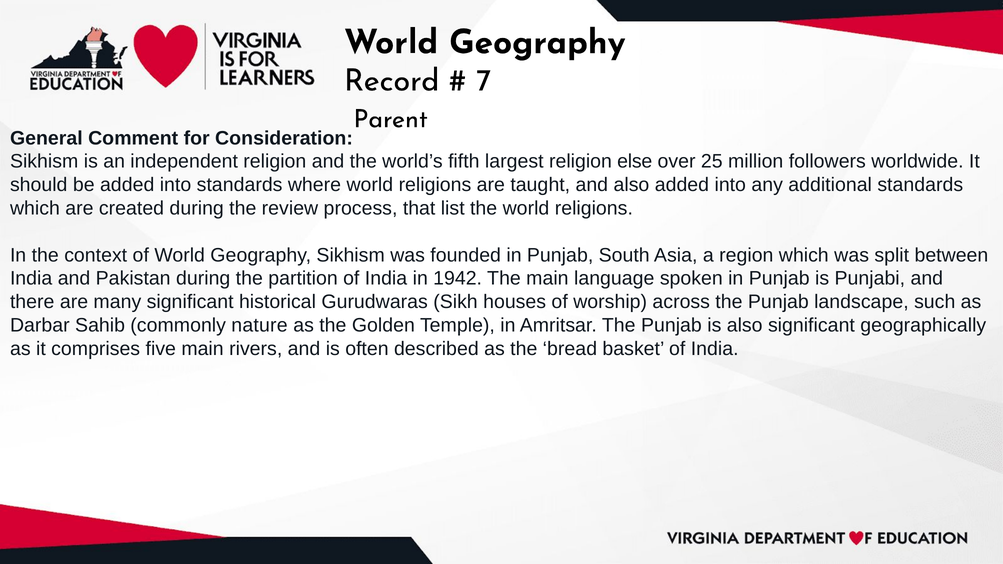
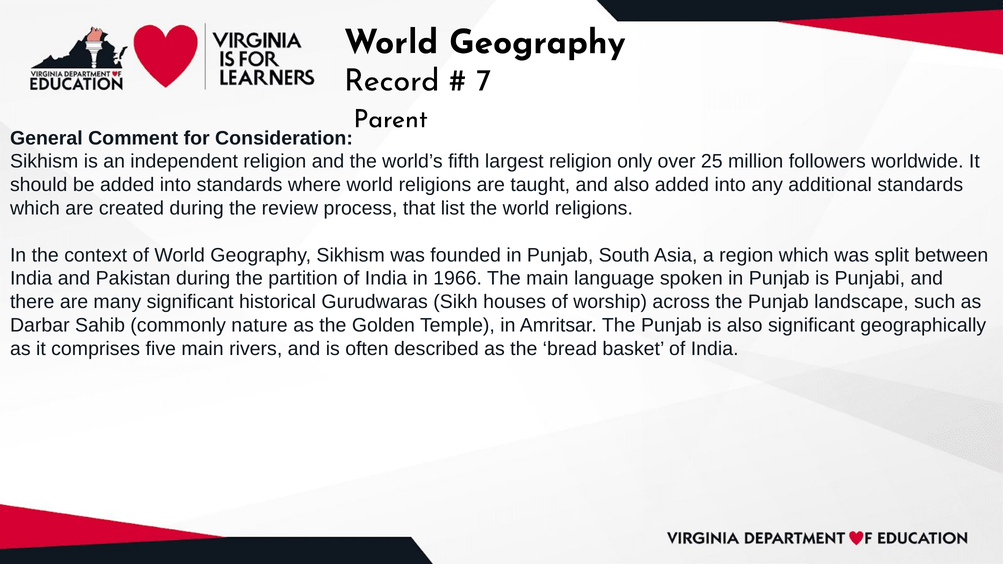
else: else -> only (635, 162)
1942: 1942 -> 1966 (458, 279)
